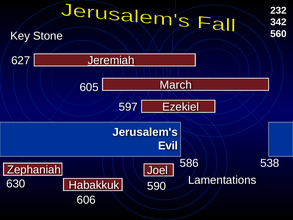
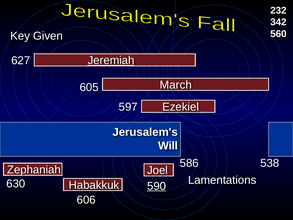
Stone: Stone -> Given (48, 36)
Evil: Evil -> Will (168, 146)
590 underline: none -> present (157, 186)
